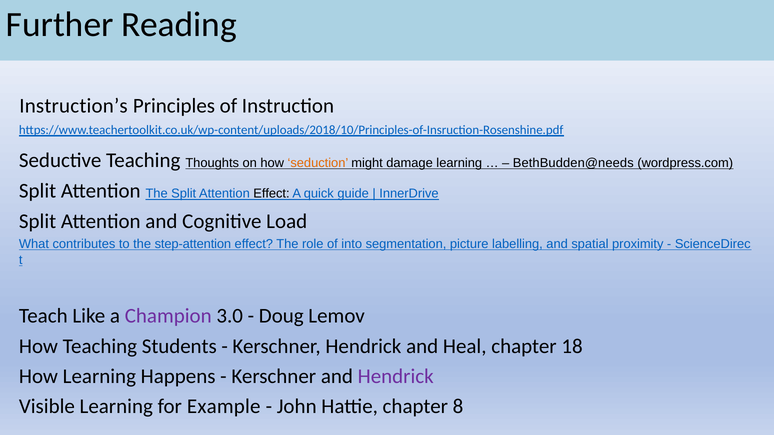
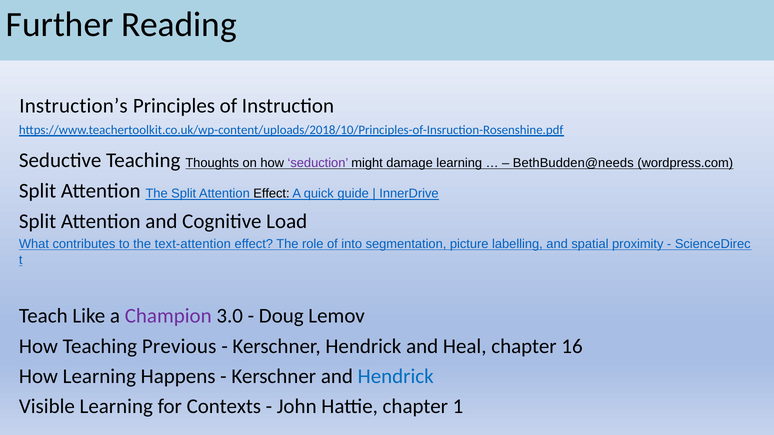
seduction colour: orange -> purple (318, 163)
step-attention: step-attention -> text-attention (193, 244)
Students: Students -> Previous (179, 346)
18: 18 -> 16 (572, 346)
Hendrick colour: purple -> blue (396, 377)
Example: Example -> Contexts (224, 407)
8: 8 -> 1 (458, 407)
